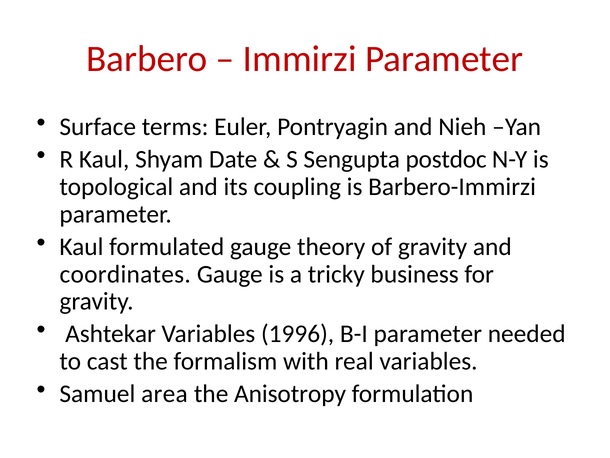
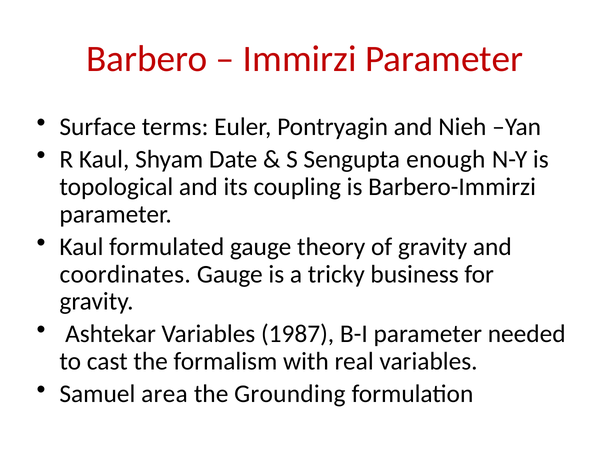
postdoc: postdoc -> enough (446, 159)
1996: 1996 -> 1987 (298, 334)
Anisotropy: Anisotropy -> Grounding (290, 393)
